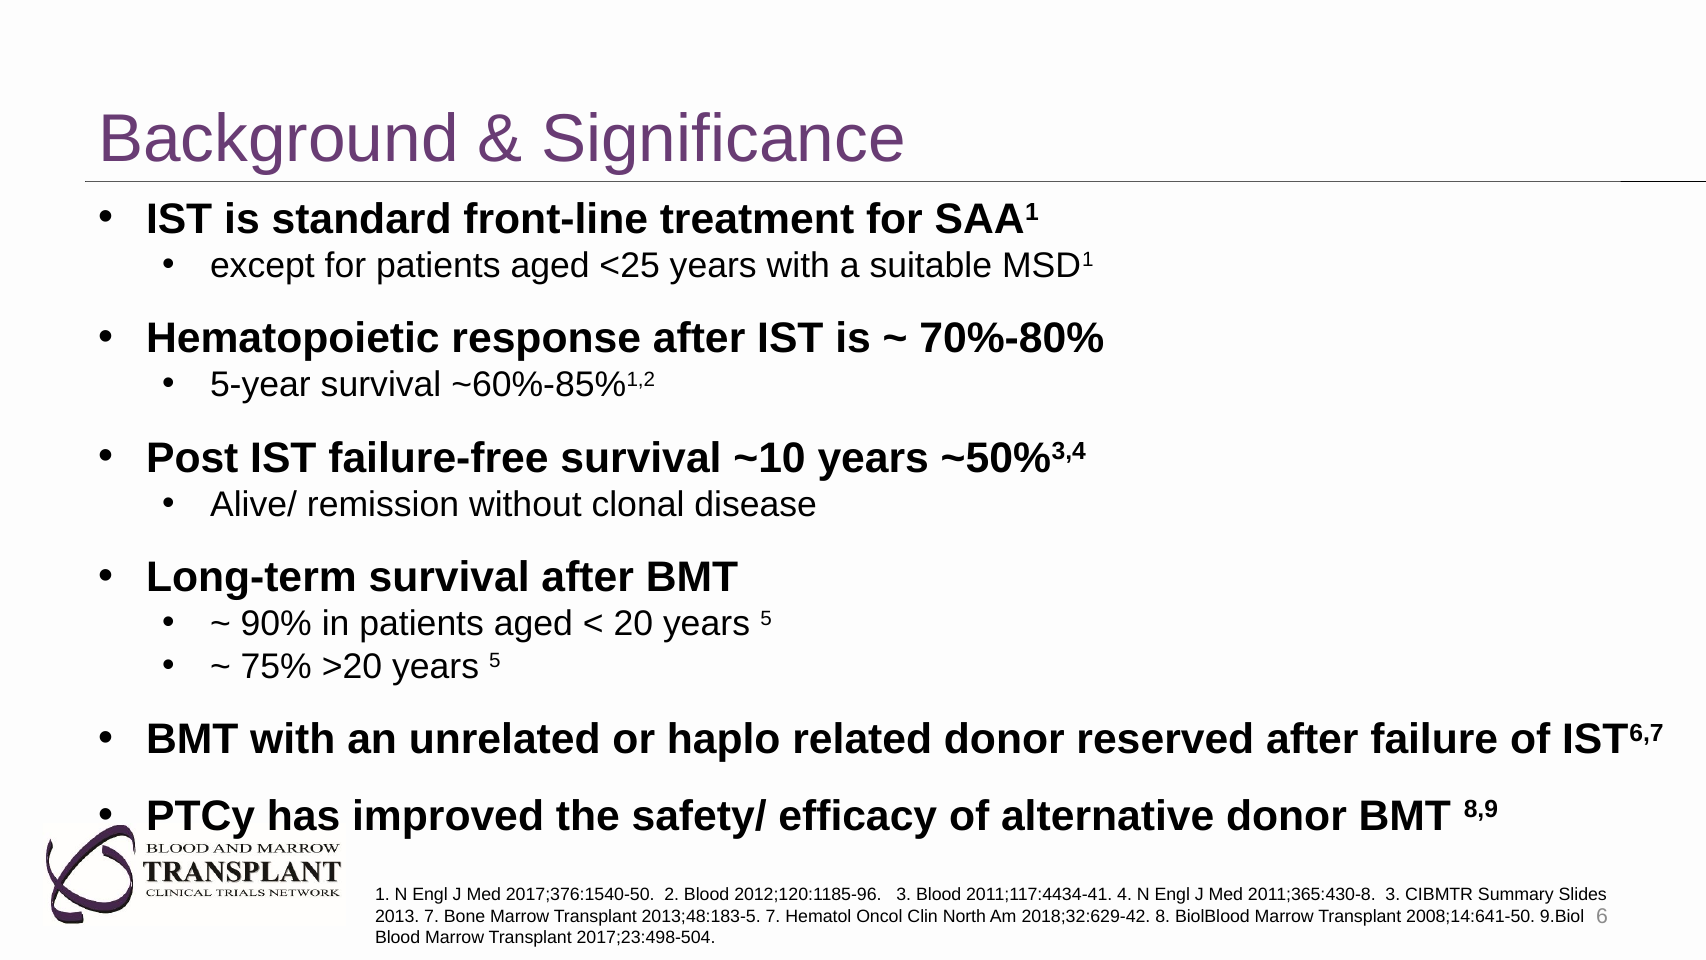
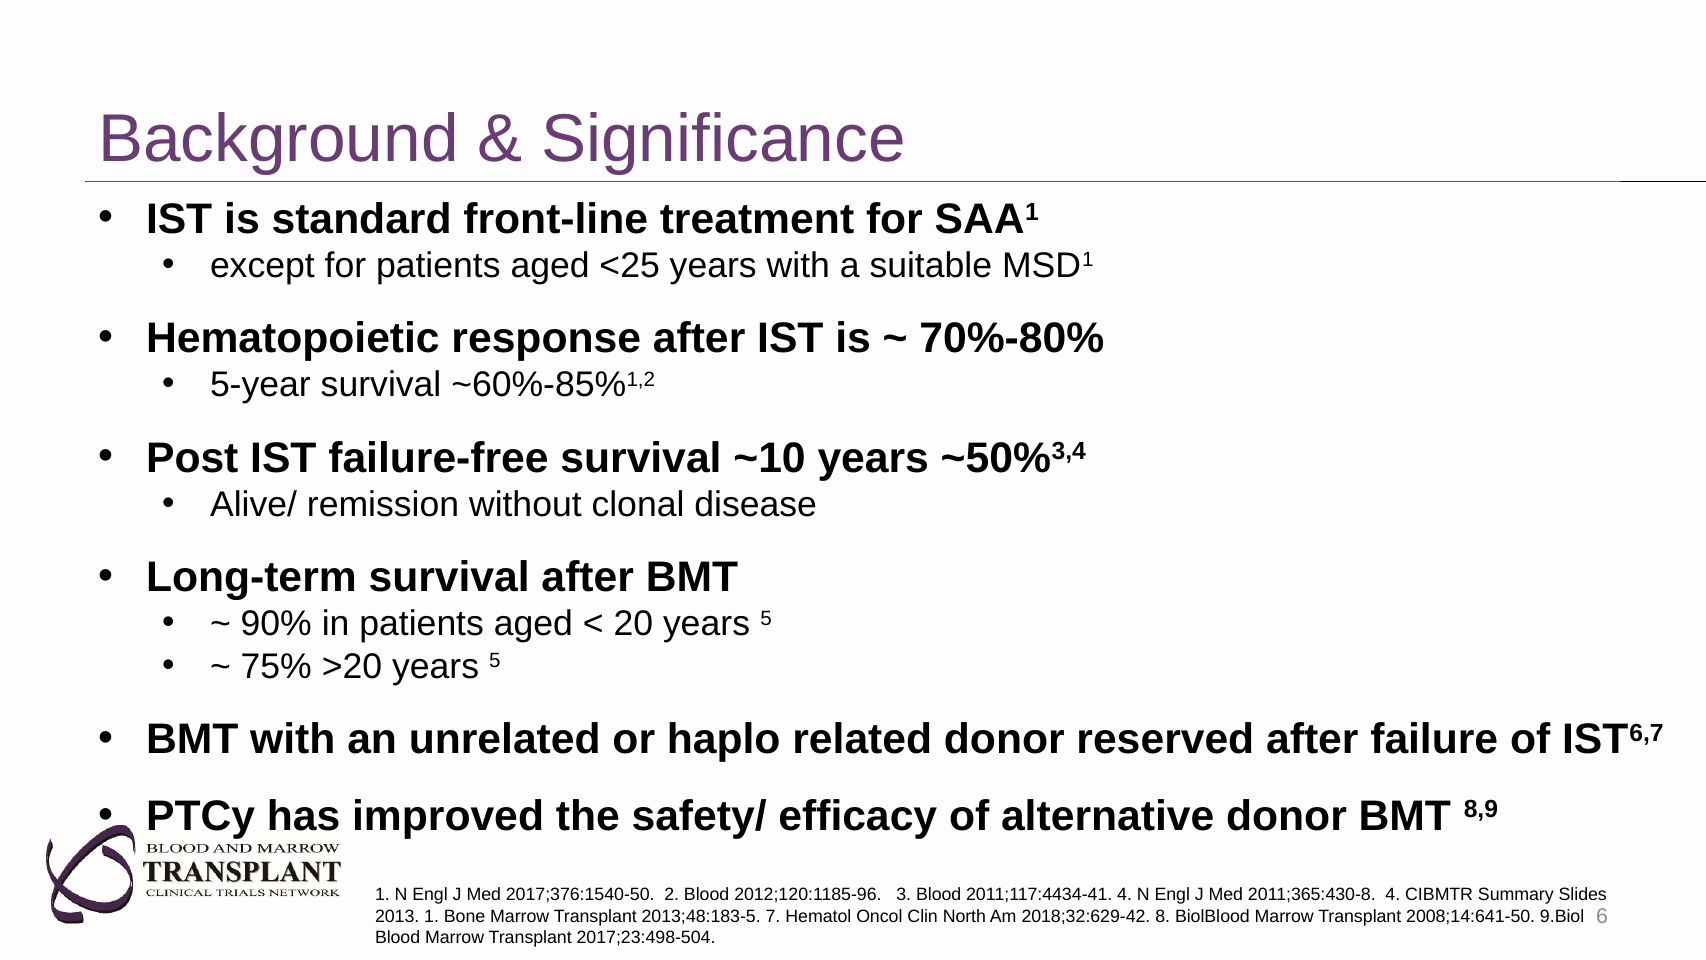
2011;365:430-8 3: 3 -> 4 (1393, 894)
2013 7: 7 -> 1 (432, 916)
